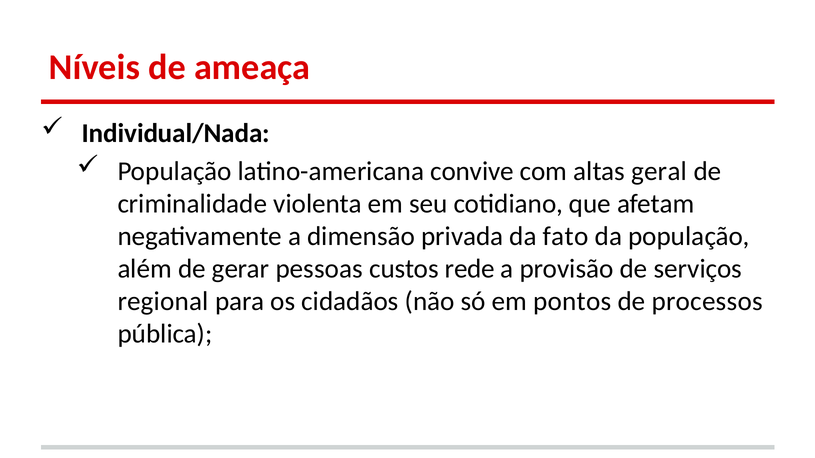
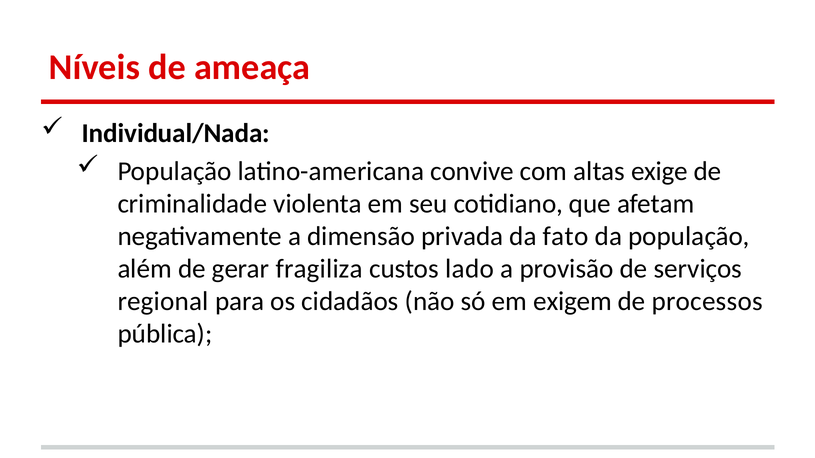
geral: geral -> exige (659, 171)
pessoas: pessoas -> fragiliza (319, 269)
rede: rede -> lado (470, 269)
pontos: pontos -> exigem (572, 302)
